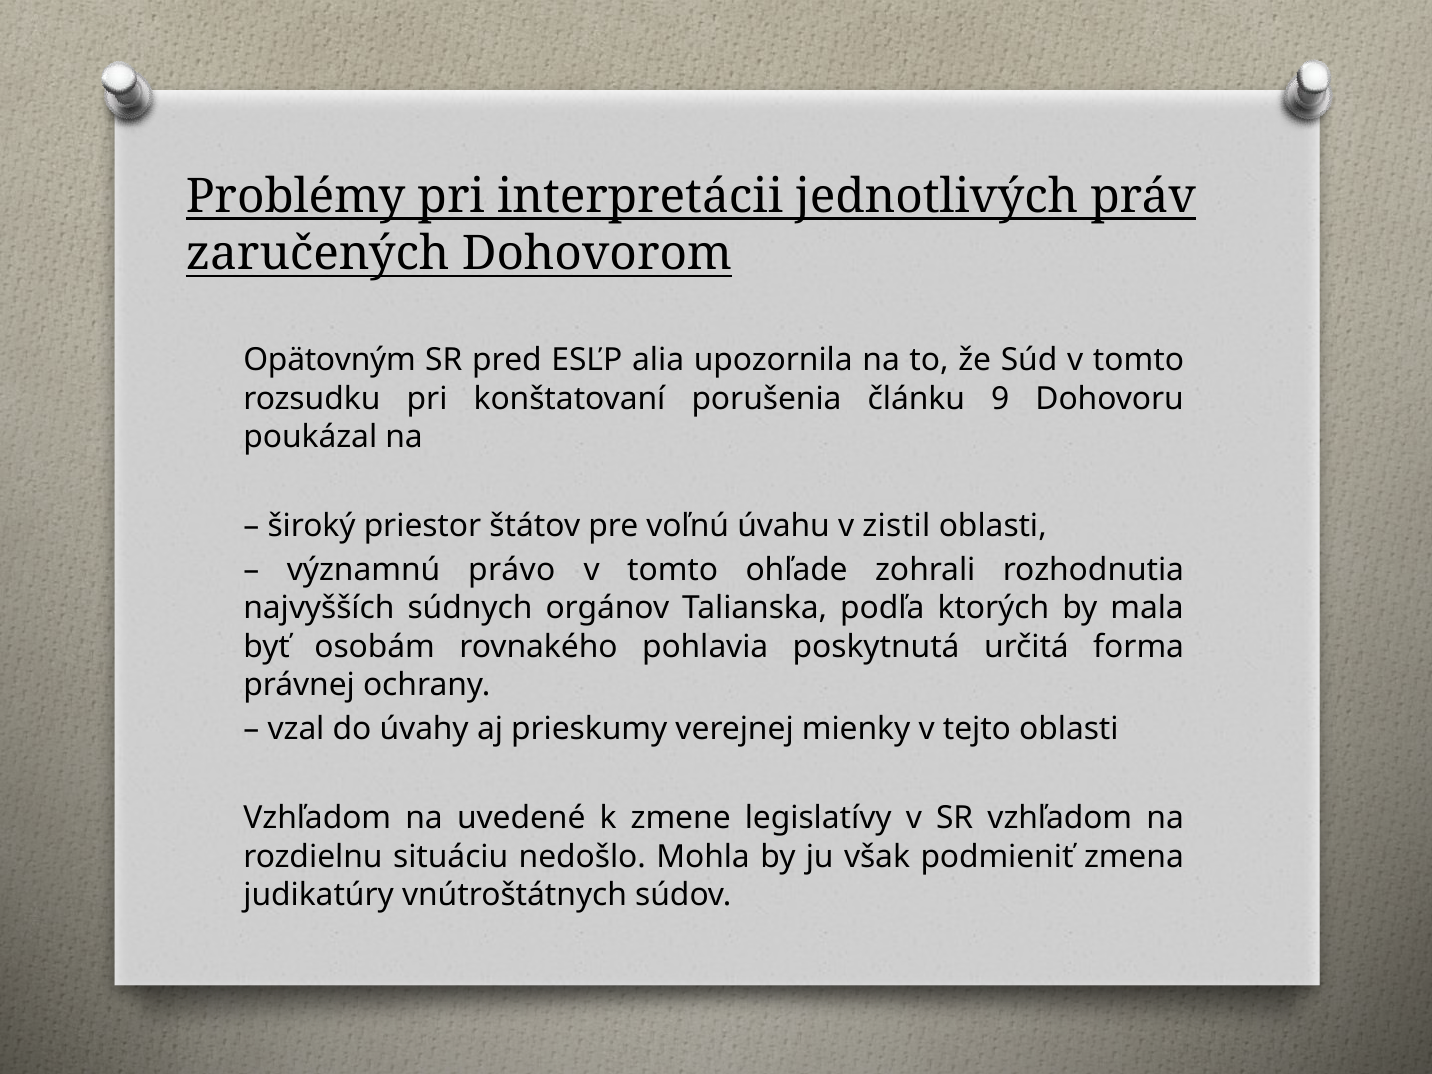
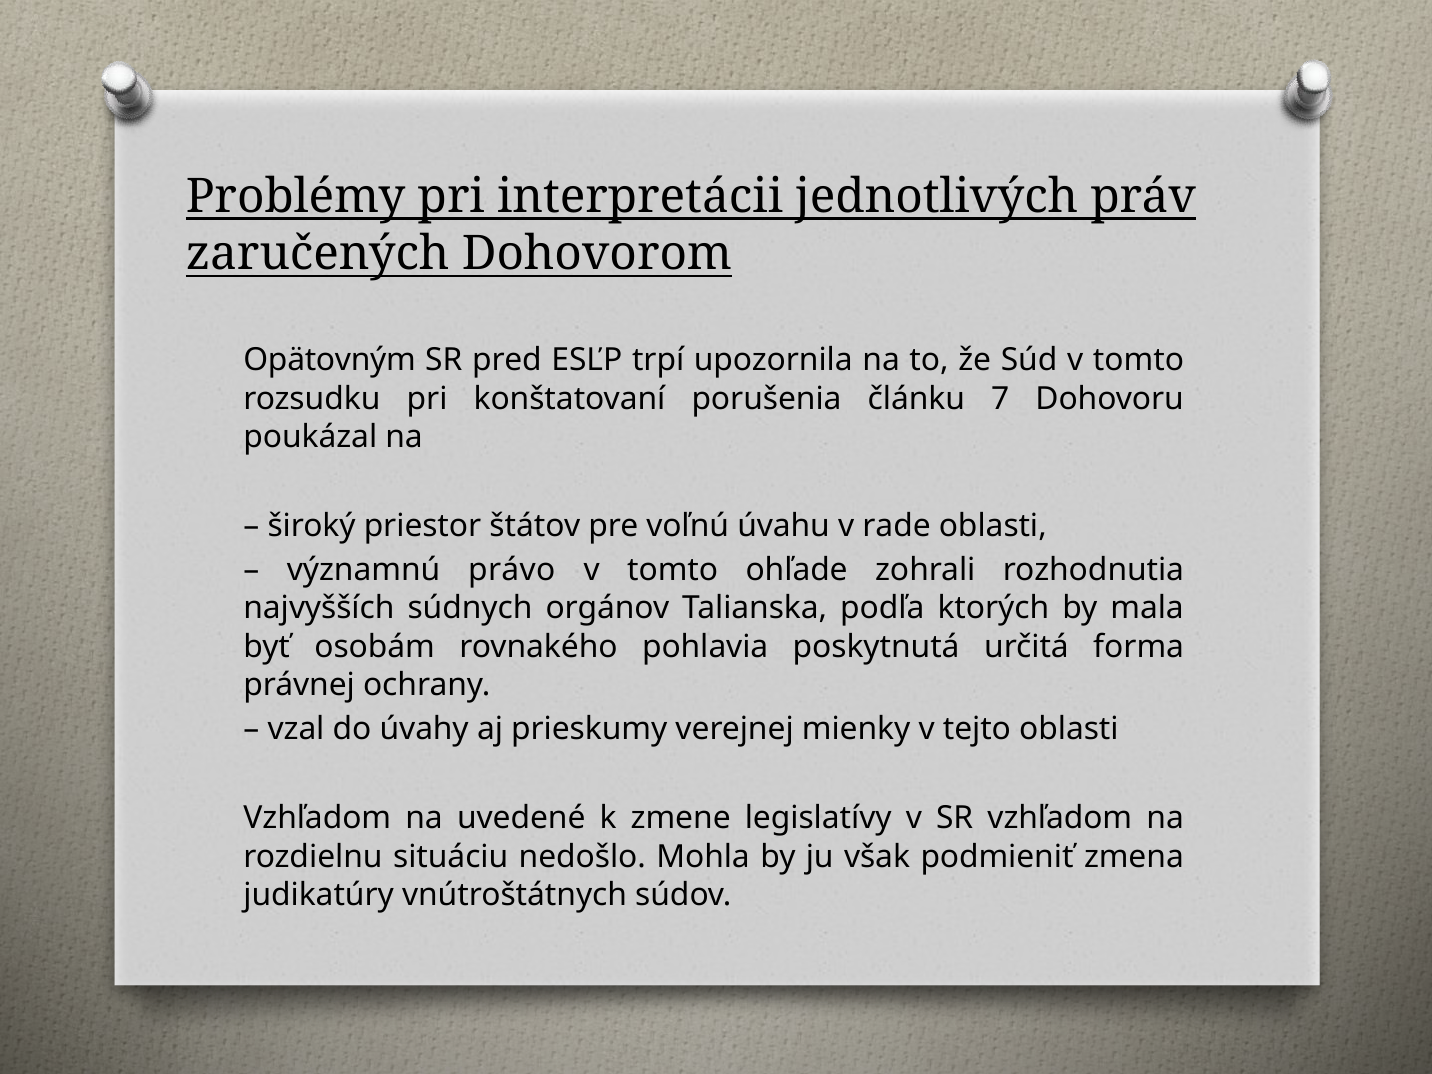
alia: alia -> trpí (658, 360)
9: 9 -> 7 (1000, 399)
zistil: zistil -> rade (897, 526)
